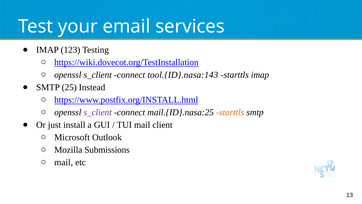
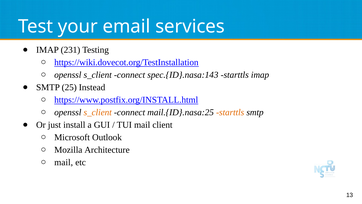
123: 123 -> 231 (70, 50)
tool.{ID}.nasa:143: tool.{ID}.nasa:143 -> spec.{ID}.nasa:143 (183, 75)
s_client colour: purple -> orange (98, 112)
Submissions: Submissions -> Architecture (107, 150)
